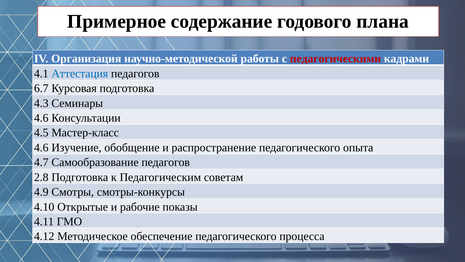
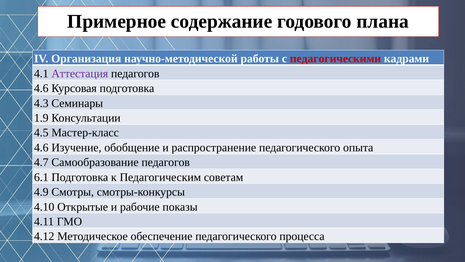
Аттестация colour: blue -> purple (80, 73)
6.7: 6.7 -> 4.6 (41, 88)
4.6: 4.6 -> 1.9 (41, 118)
2.8: 2.8 -> 6.1 (41, 177)
